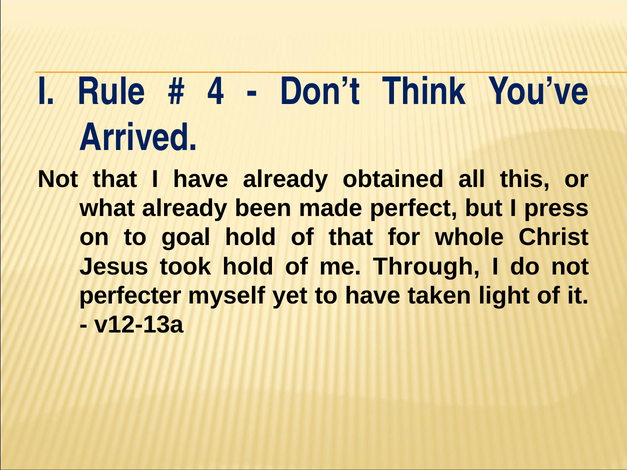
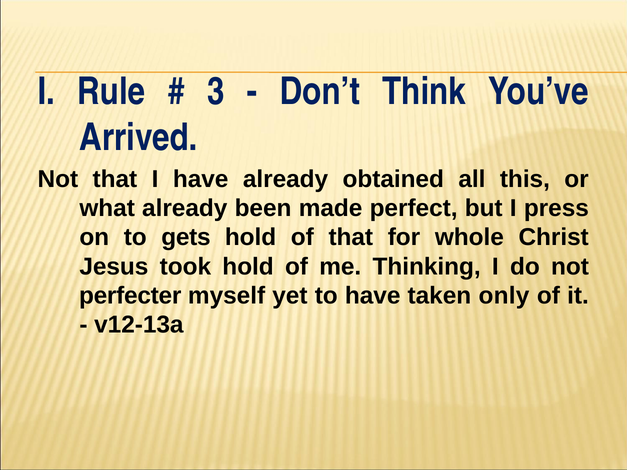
4: 4 -> 3 (216, 92)
goal: goal -> gets (186, 237)
Through: Through -> Thinking (427, 267)
light: light -> only (504, 296)
